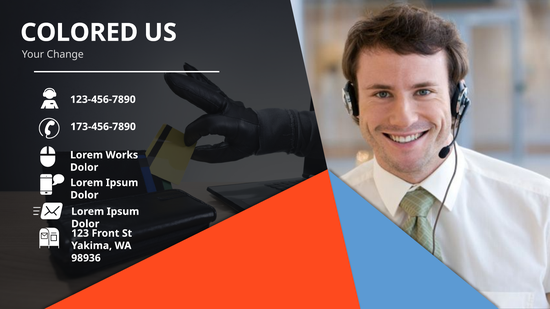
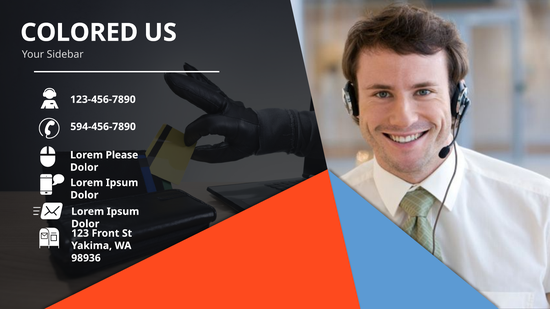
Change: Change -> Sidebar (65, 55)
173-456-7890: 173-456-7890 -> 594-456-7890 (103, 127)
Works: Works -> Please (122, 155)
